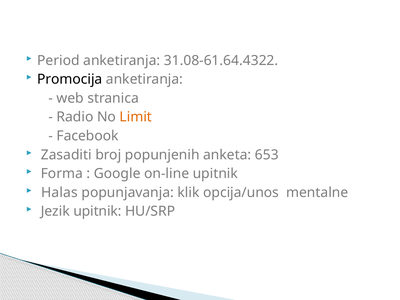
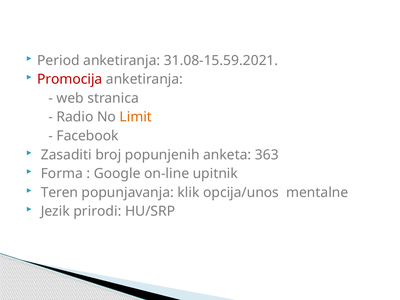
31.08-61.64.4322: 31.08-61.64.4322 -> 31.08-15.59.2021 (221, 60)
Promocija colour: black -> red (70, 79)
653: 653 -> 363 (267, 155)
Halas: Halas -> Teren (59, 193)
Jezik upitnik: upitnik -> prirodi (97, 211)
